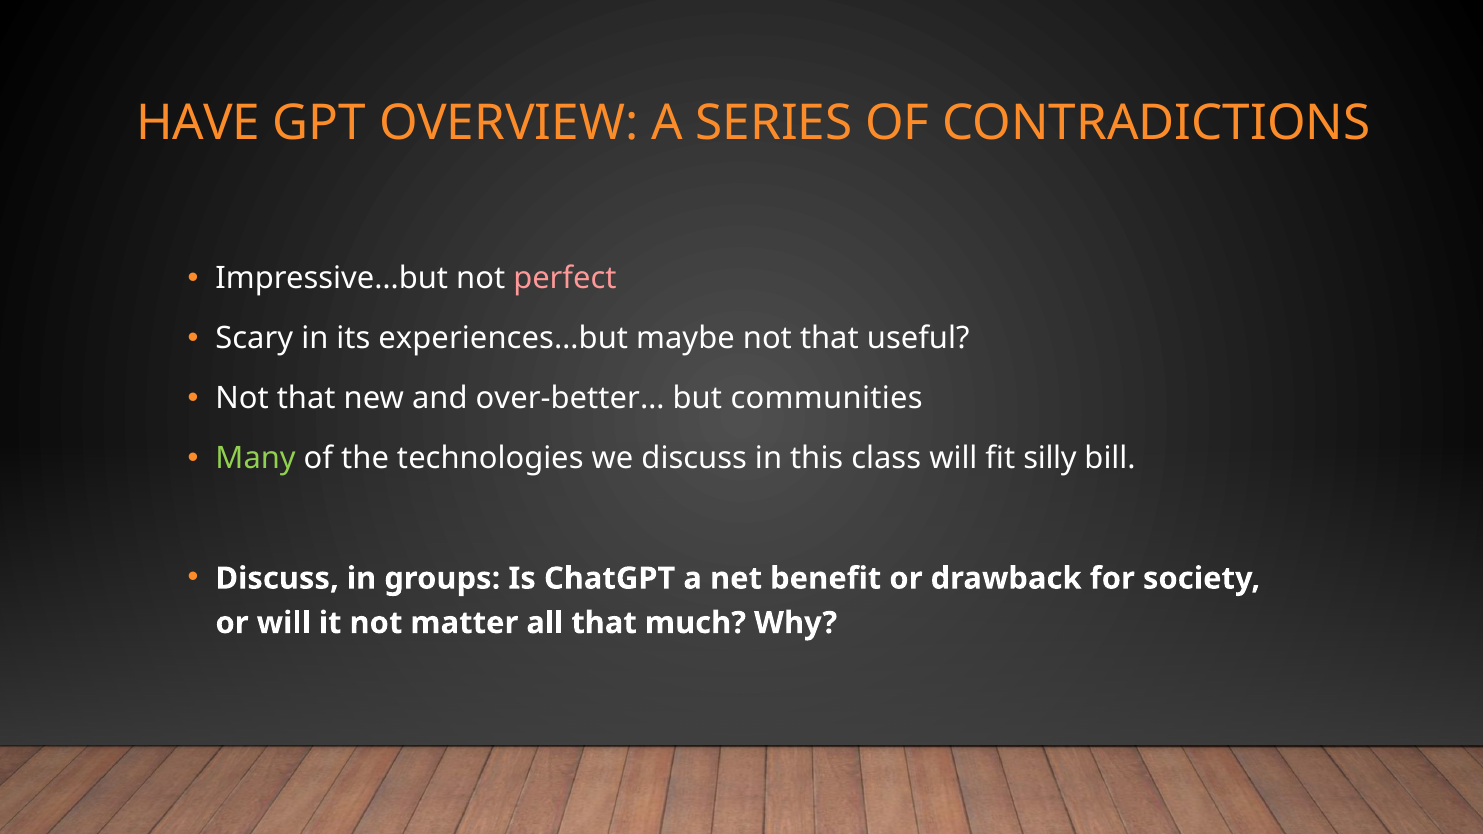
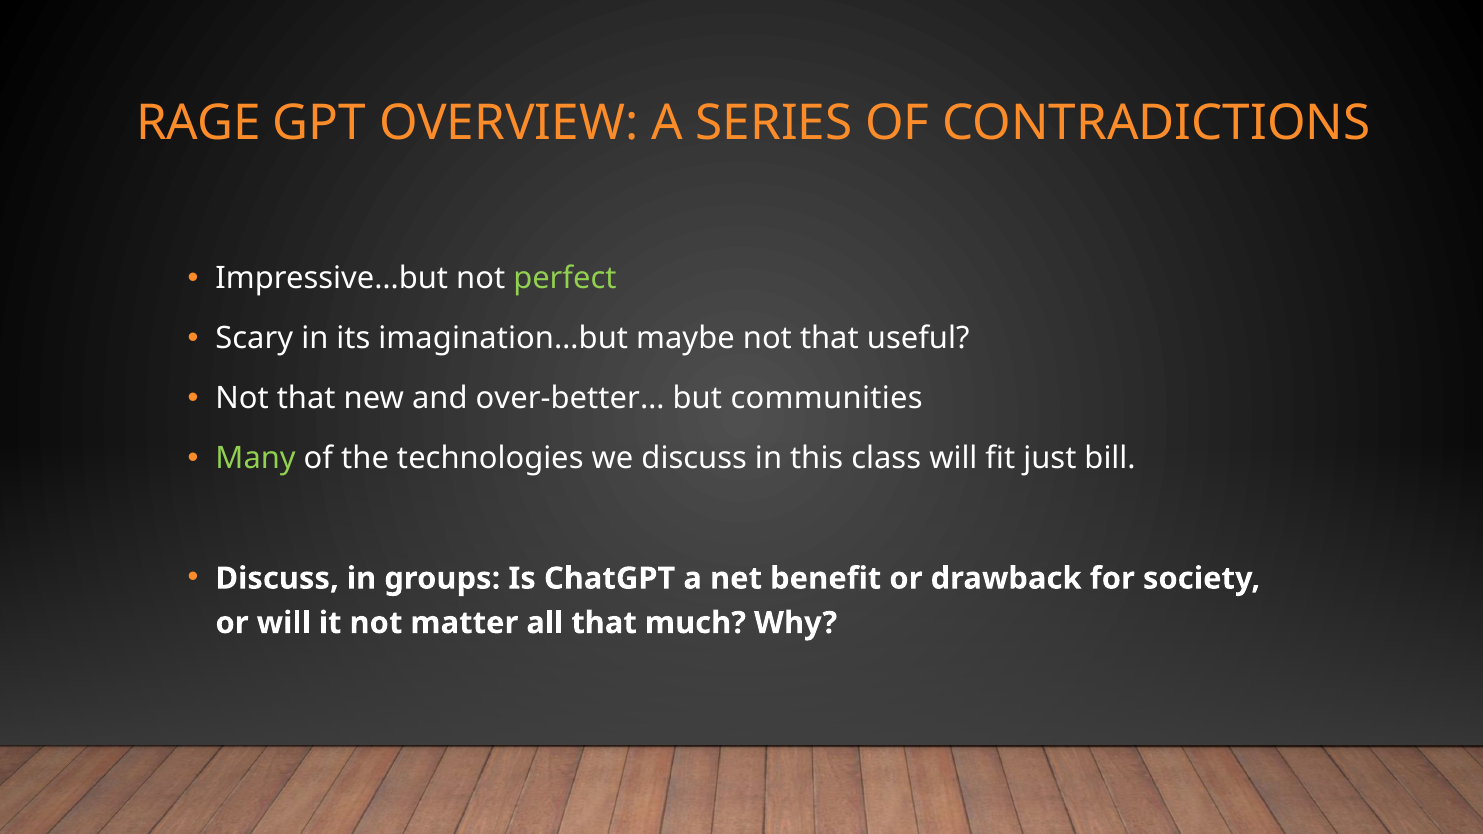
HAVE: HAVE -> RAGE (198, 123)
perfect colour: pink -> light green (565, 279)
experiences…but: experiences…but -> imagination…but (503, 339)
silly: silly -> just (1050, 459)
